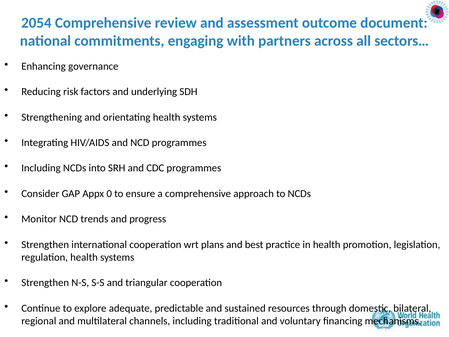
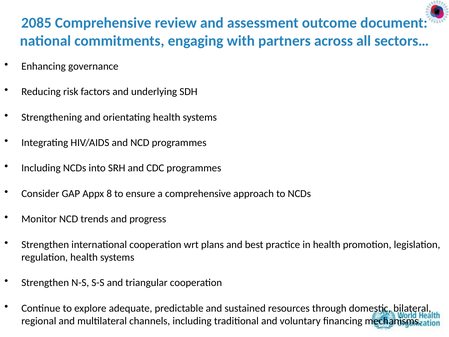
2054: 2054 -> 2085 (36, 23)
0: 0 -> 8 (109, 193)
